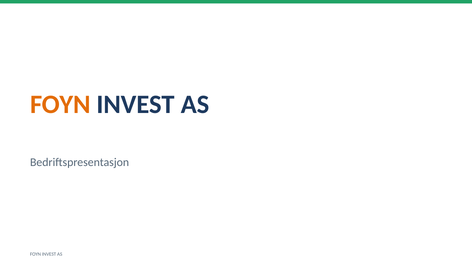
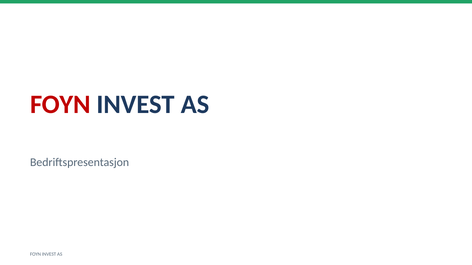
FOYN colour: orange -> red (60, 105)
